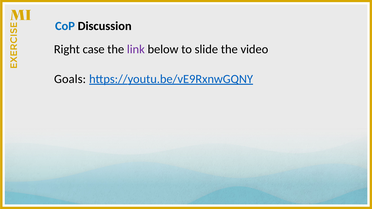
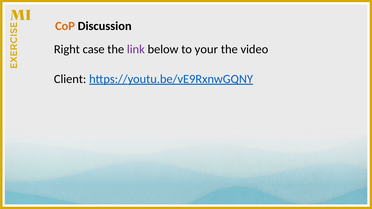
CoP colour: blue -> orange (65, 26)
slide: slide -> your (206, 49)
Goals: Goals -> Client (70, 79)
